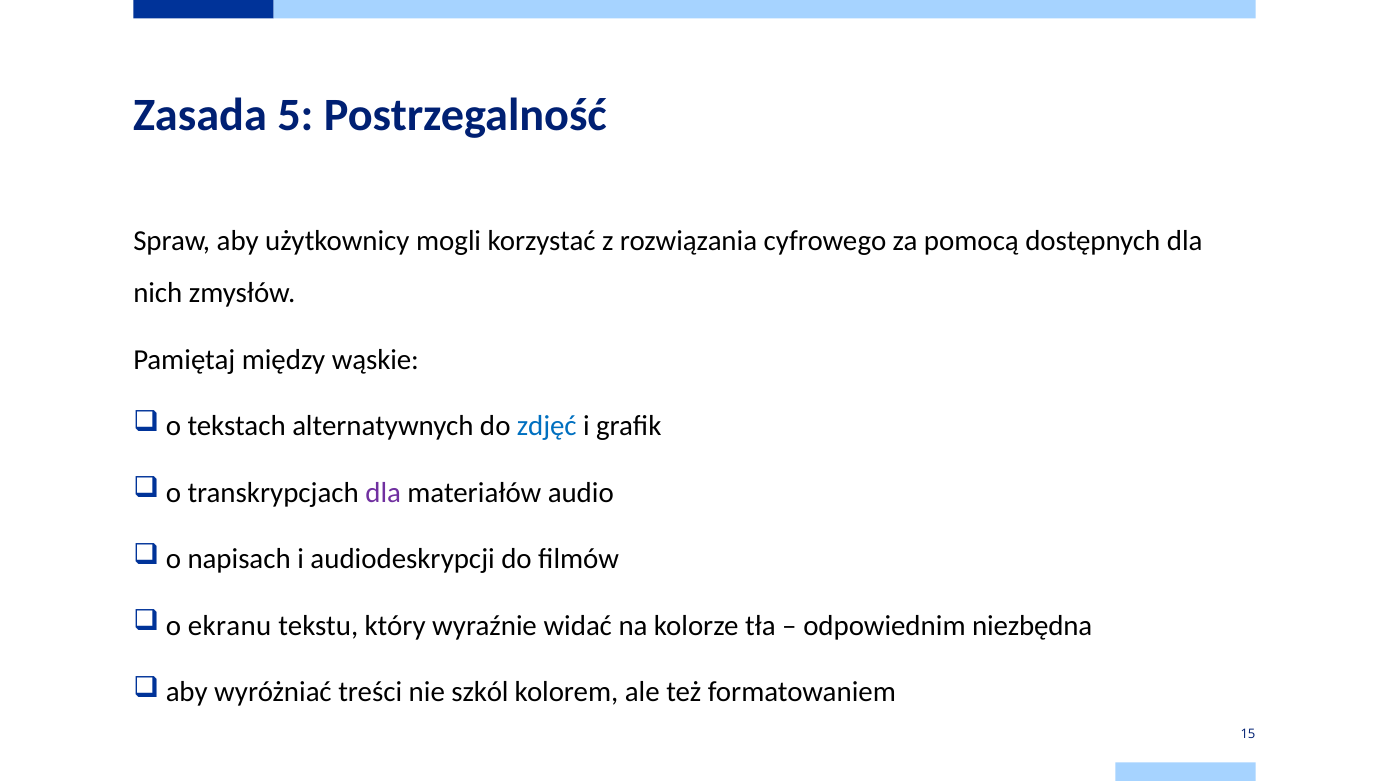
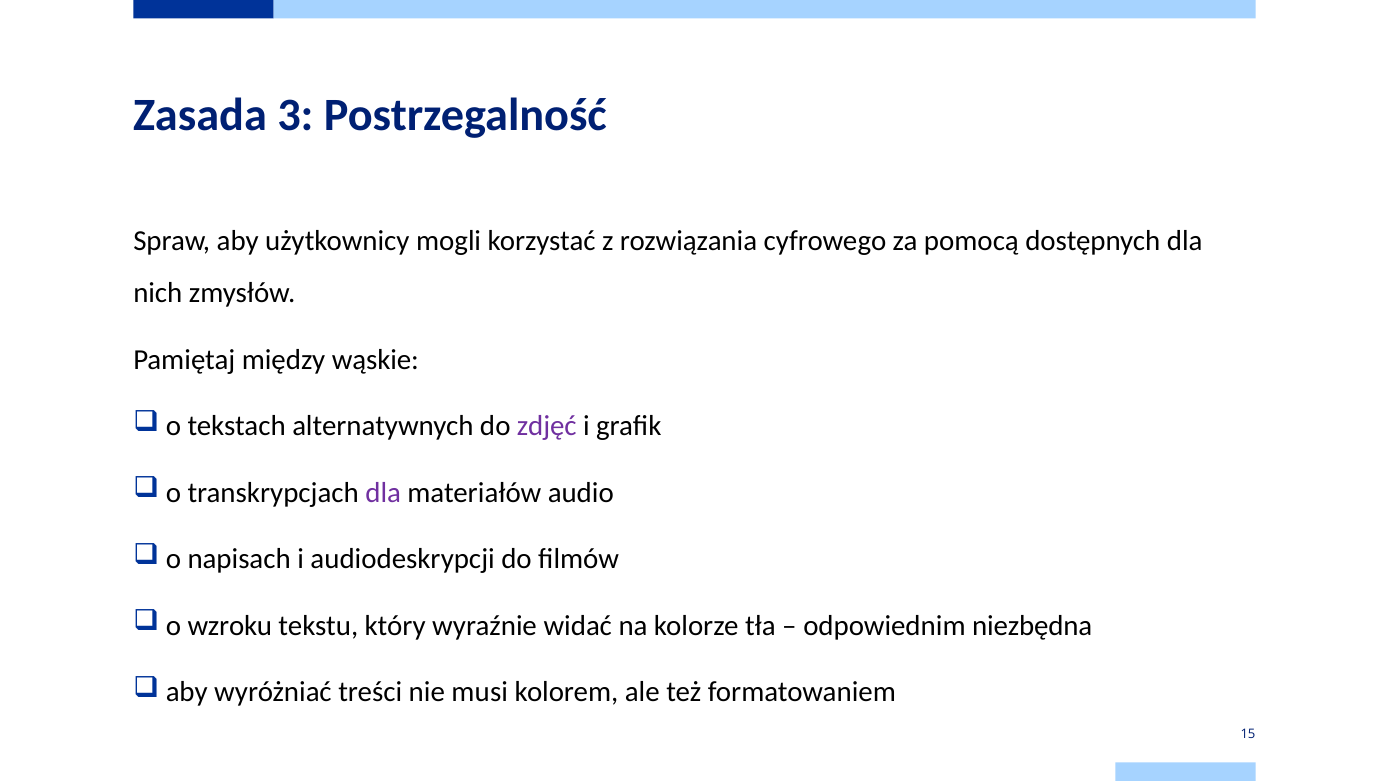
5: 5 -> 3 (295, 116)
zdjęć colour: blue -> purple (547, 427)
ekranu: ekranu -> wzroku (230, 626)
szkól: szkól -> musi (480, 693)
